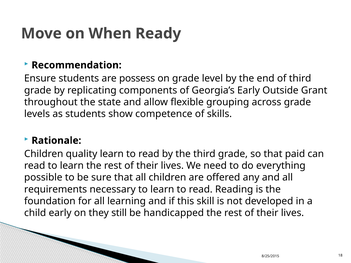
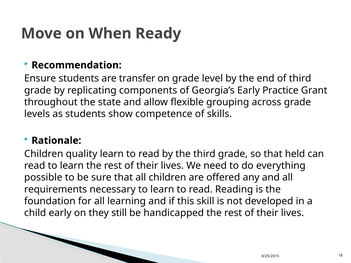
possess: possess -> transfer (137, 79)
Outside: Outside -> Practice (280, 90)
paid: paid -> held (295, 154)
